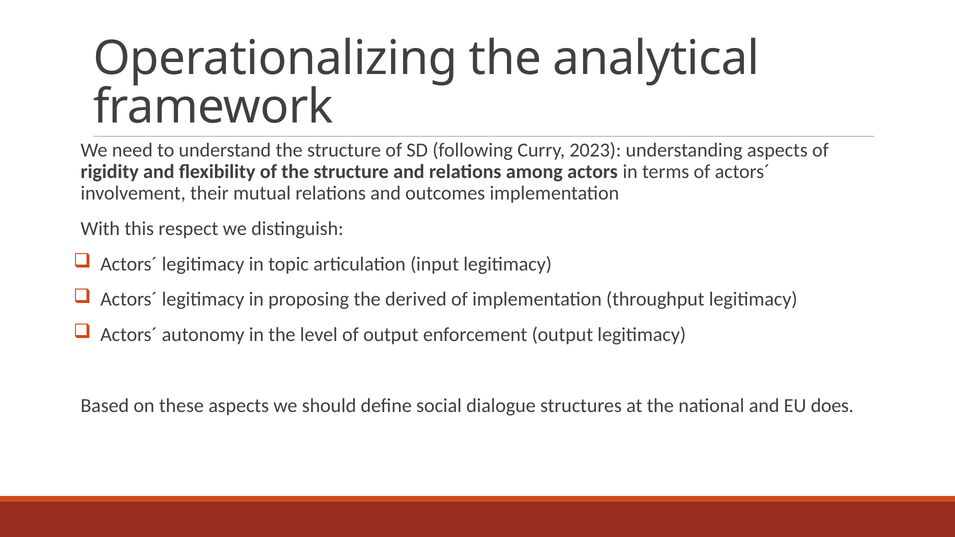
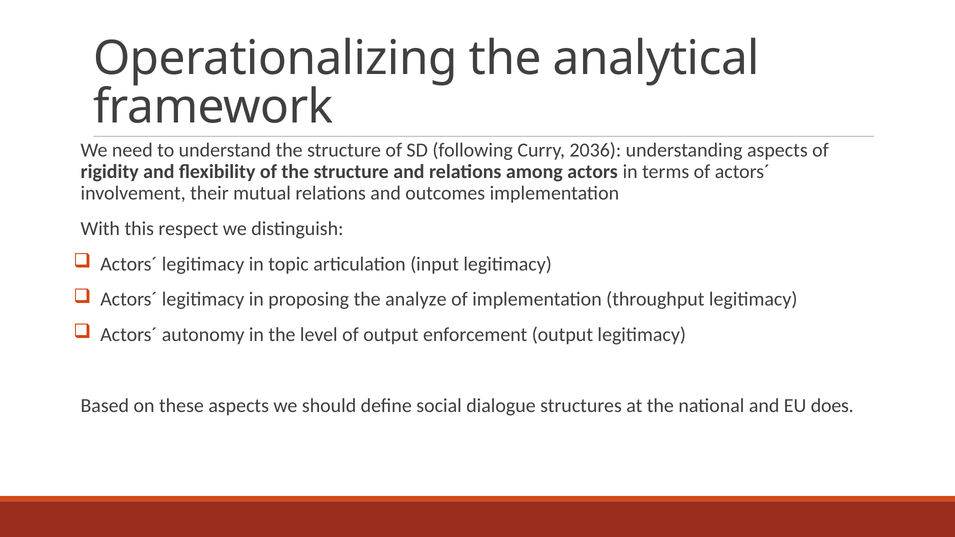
2023: 2023 -> 2036 (595, 150)
derived: derived -> analyze (416, 300)
